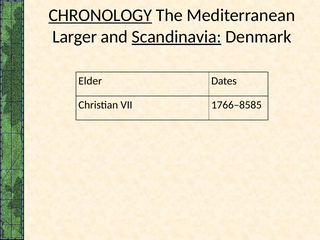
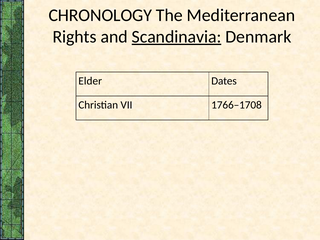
CHRONOLOGY underline: present -> none (100, 15)
Larger: Larger -> Rights (75, 37)
1766–8585: 1766–8585 -> 1766–1708 (236, 105)
